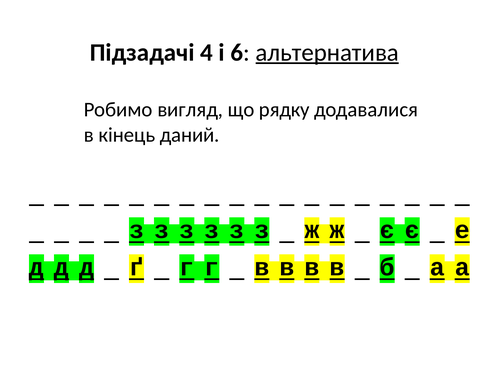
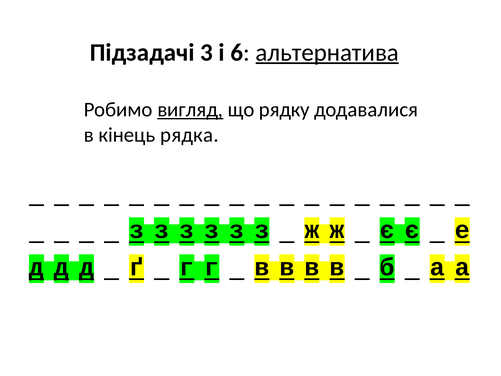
4: 4 -> 3 (207, 52)
вигляд underline: none -> present (190, 110)
даний: даний -> рядка (189, 135)
